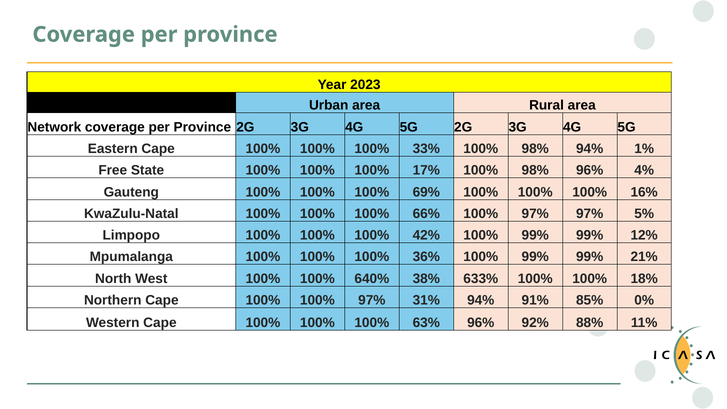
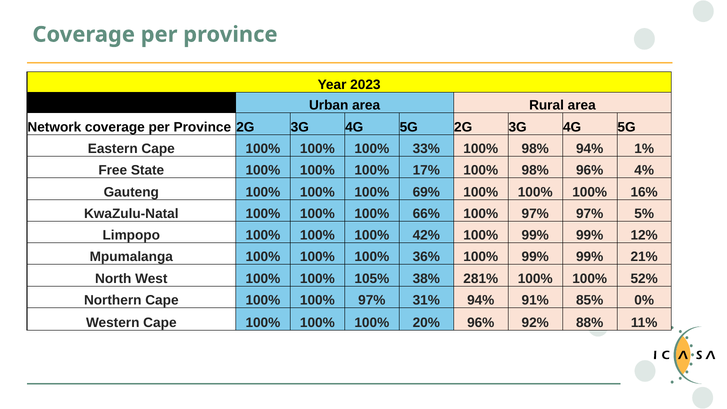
640%: 640% -> 105% (372, 279)
633%: 633% -> 281% (481, 279)
18%: 18% -> 52% (644, 279)
63%: 63% -> 20% (426, 323)
